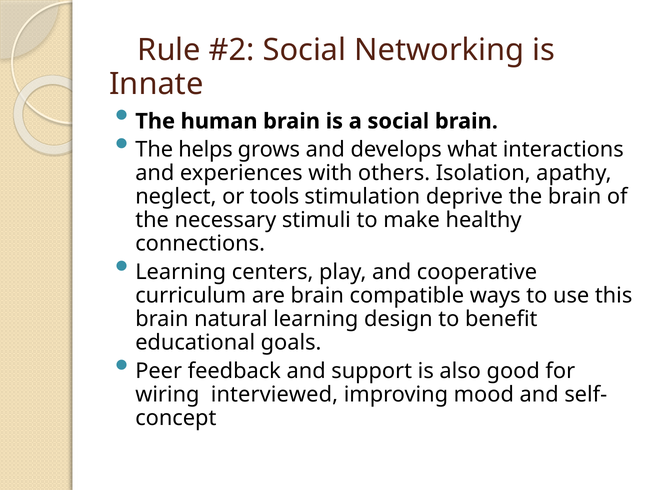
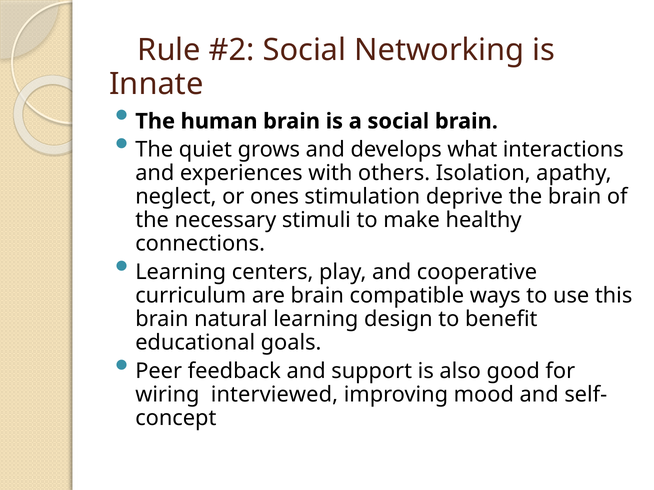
helps: helps -> quiet (205, 150)
tools: tools -> ones (275, 197)
